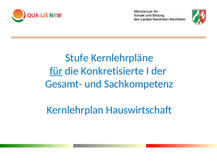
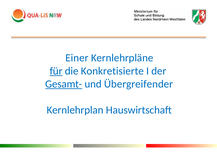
Stufe: Stufe -> Einer (77, 58)
Gesamt- underline: none -> present (64, 84)
Sachkompetenz: Sachkompetenz -> Übergreifender (139, 84)
